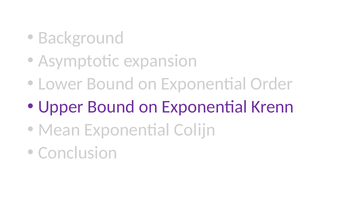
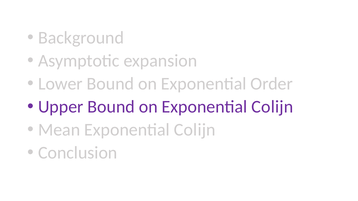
on Exponential Krenn: Krenn -> Colijn (272, 107)
